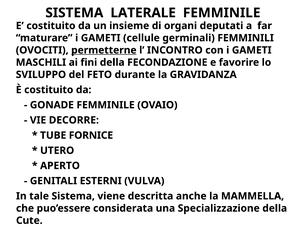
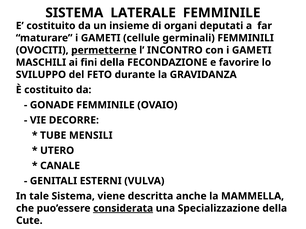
FORNICE: FORNICE -> MENSILI (91, 136)
APERTO: APERTO -> CANALE (60, 166)
considerata underline: none -> present (123, 209)
